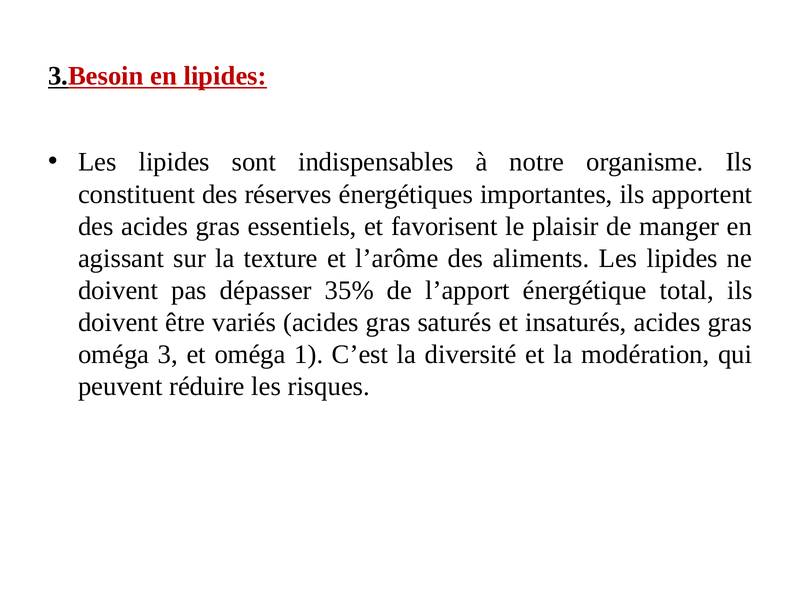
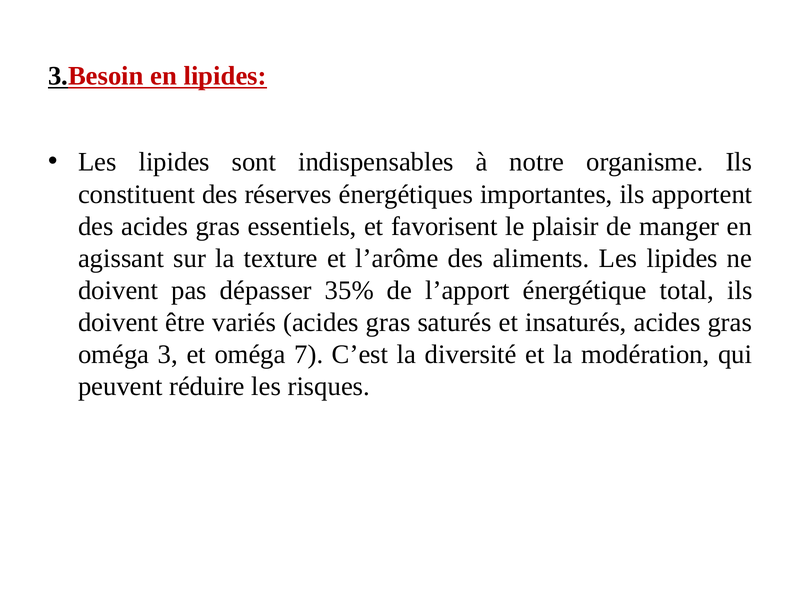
1: 1 -> 7 (309, 354)
